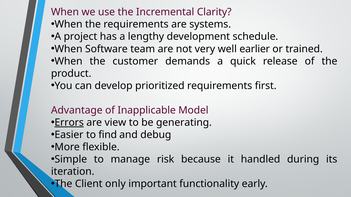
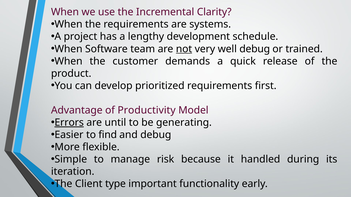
not underline: none -> present (184, 49)
well earlier: earlier -> debug (255, 49)
Inapplicable: Inapplicable -> Productivity (147, 110)
view: view -> until (115, 123)
only: only -> type (115, 184)
